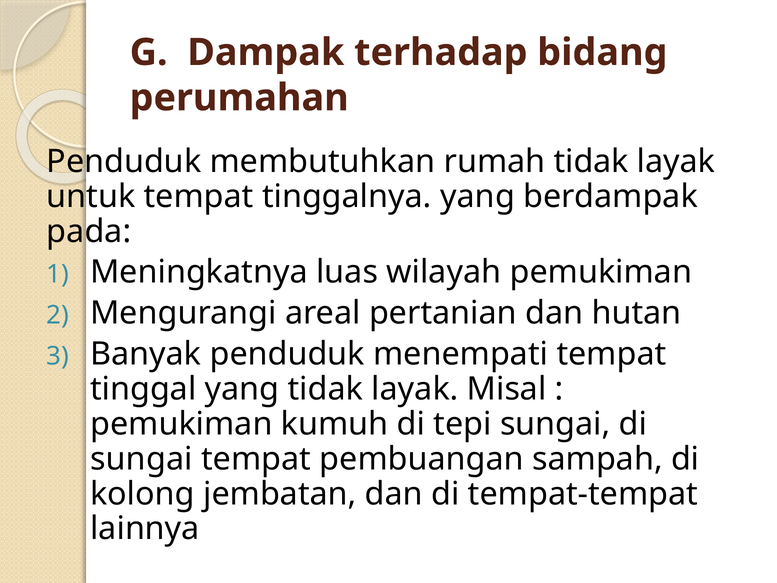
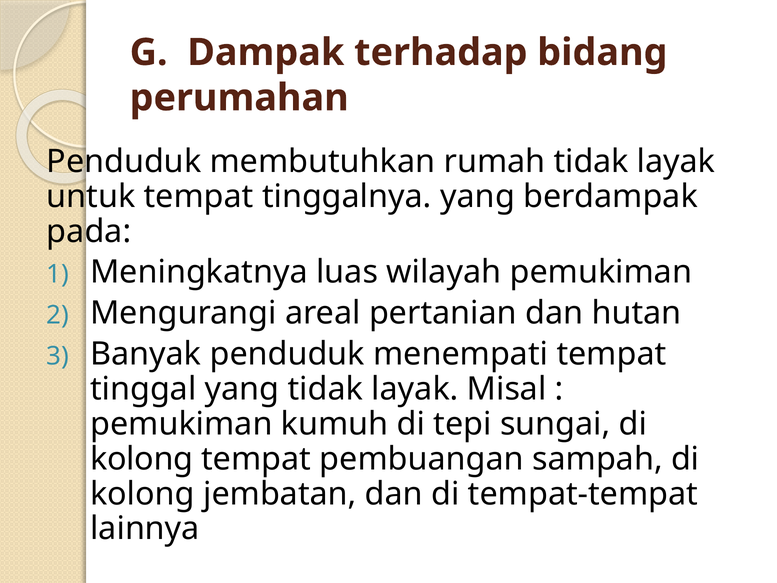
sungai: sungai -> kolong (142, 459)
